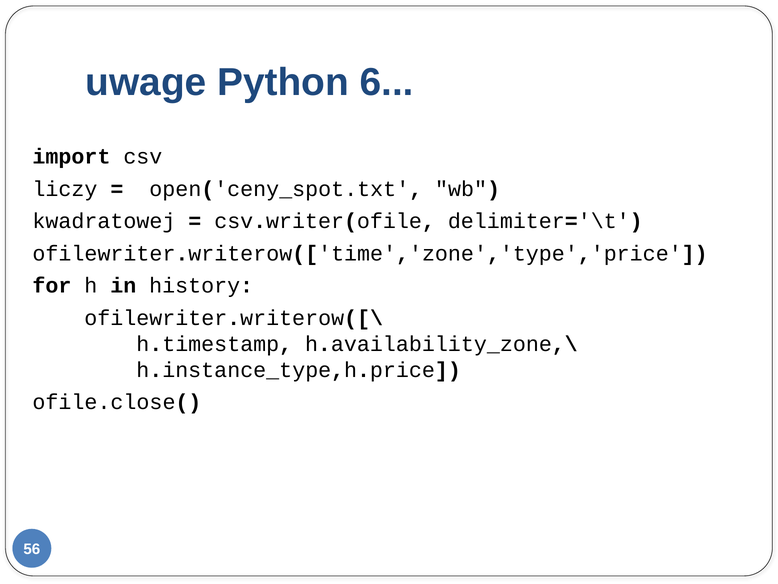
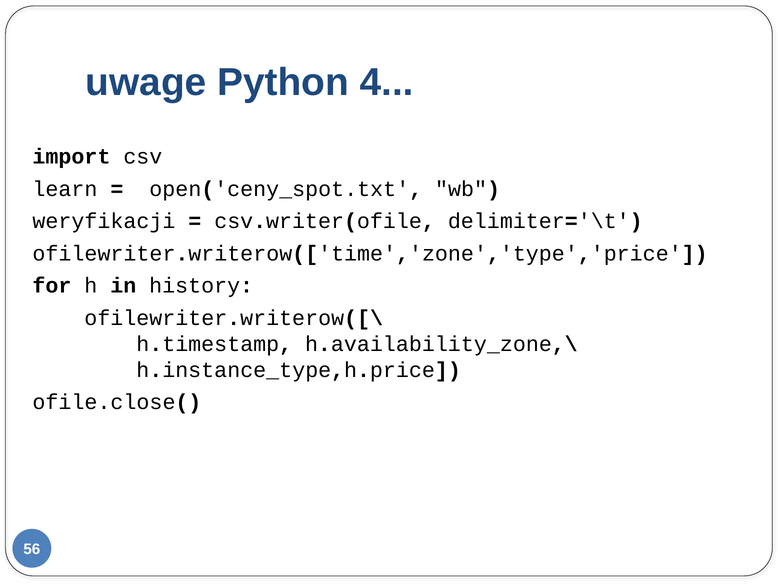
6: 6 -> 4 (387, 83)
liczy: liczy -> learn (65, 189)
kwadratowej: kwadratowej -> weryfikacji (104, 221)
